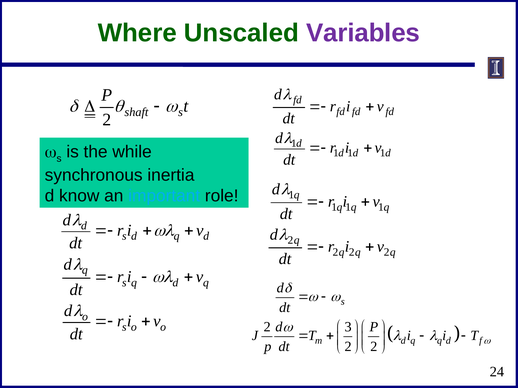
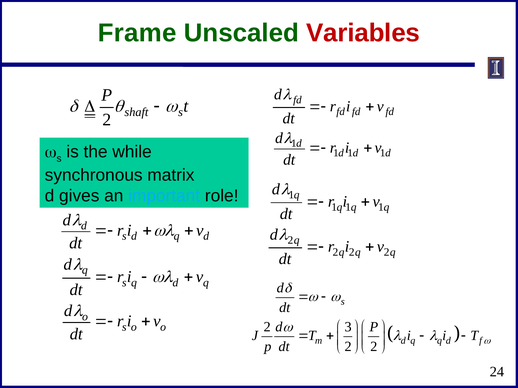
Where: Where -> Frame (137, 33)
Variables colour: purple -> red (363, 33)
inertia: inertia -> matrix (171, 175)
know: know -> gives (79, 196)
